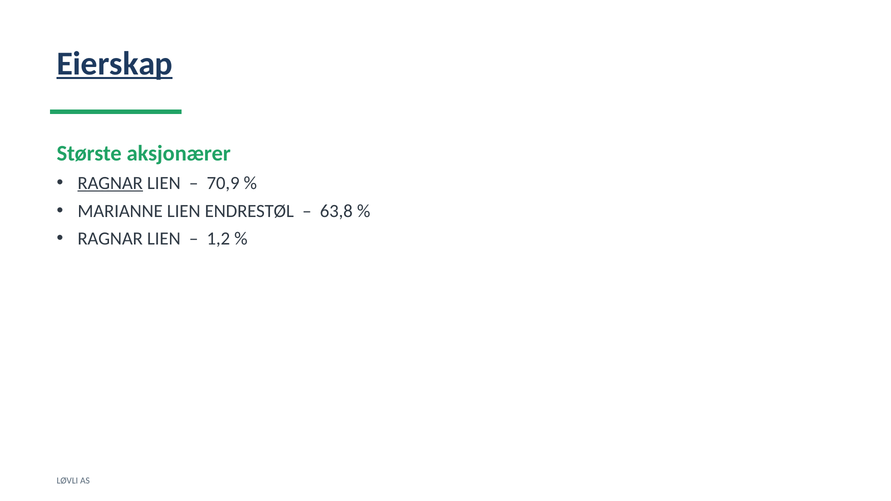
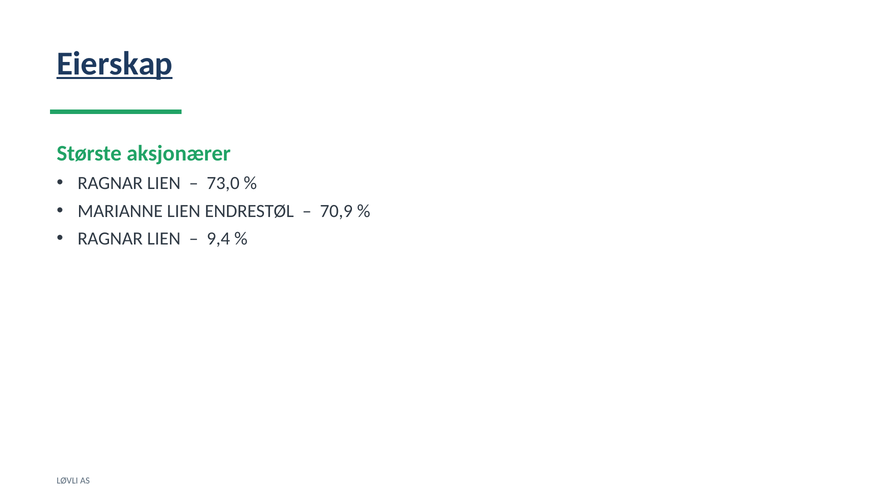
RAGNAR underline: present -> none (110, 183)
70,9: 70,9 -> 73,0 (223, 183)
63,8: 63,8 -> 70,9 (336, 211)
1,2: 1,2 -> 9,4 (218, 239)
